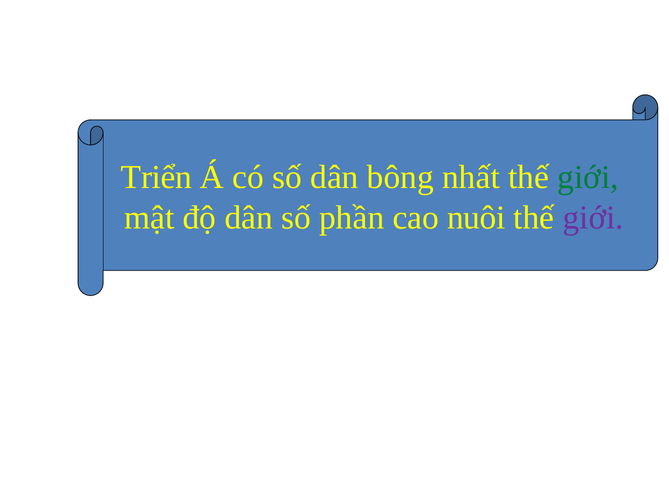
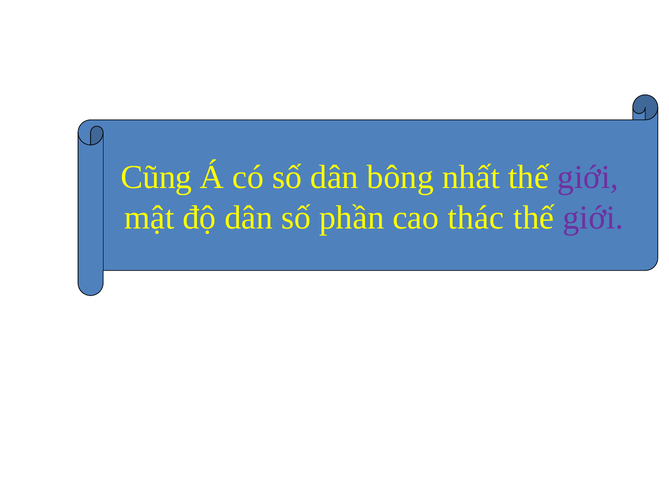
Triển: Triển -> Cũng (156, 177)
giới colour: green -> purple (588, 177)
nuôi: nuôi -> thác (476, 217)
